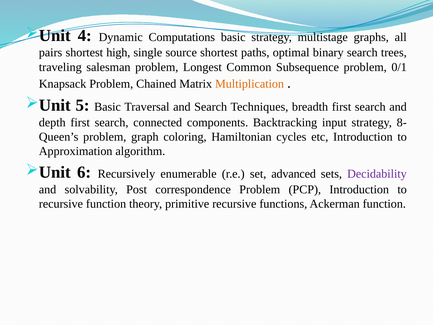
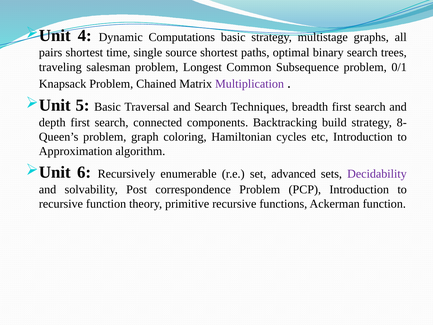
high: high -> time (118, 53)
Multiplication colour: orange -> purple (250, 84)
input: input -> build (334, 122)
